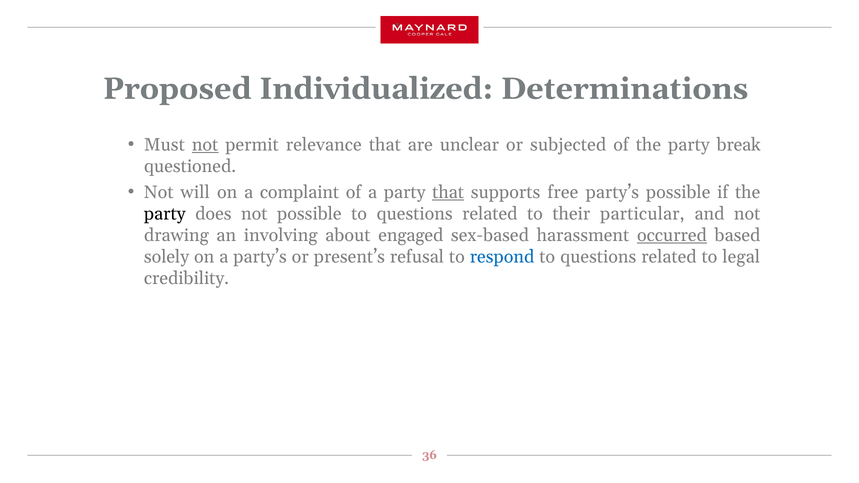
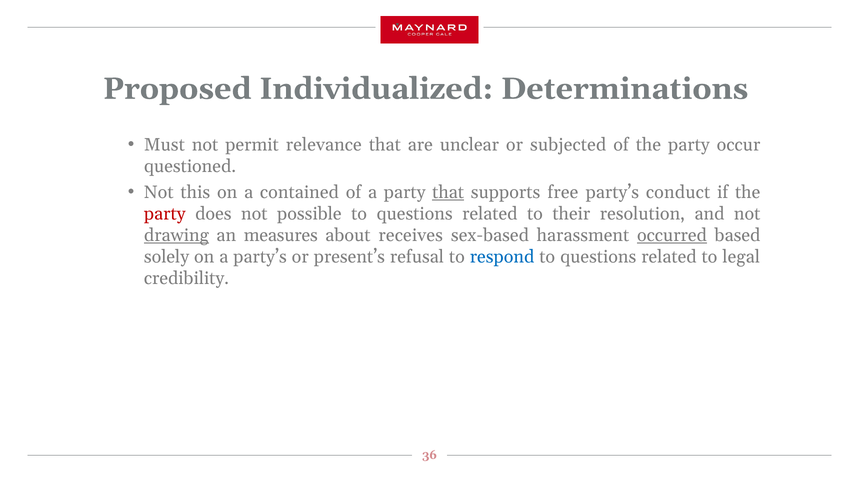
not underline: present -> none (205, 145)
break: break -> occur (739, 145)
will: will -> this (195, 192)
complaint: complaint -> contained (299, 192)
party’s possible: possible -> conduct (678, 192)
party colour: black -> red (165, 214)
particular: particular -> resolution (642, 214)
drawing underline: none -> present (176, 235)
involving: involving -> measures (281, 235)
engaged: engaged -> receives (411, 235)
